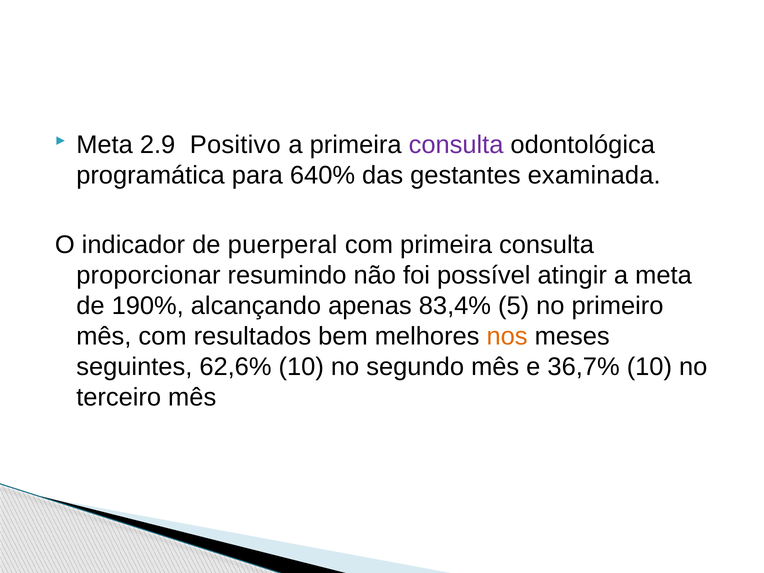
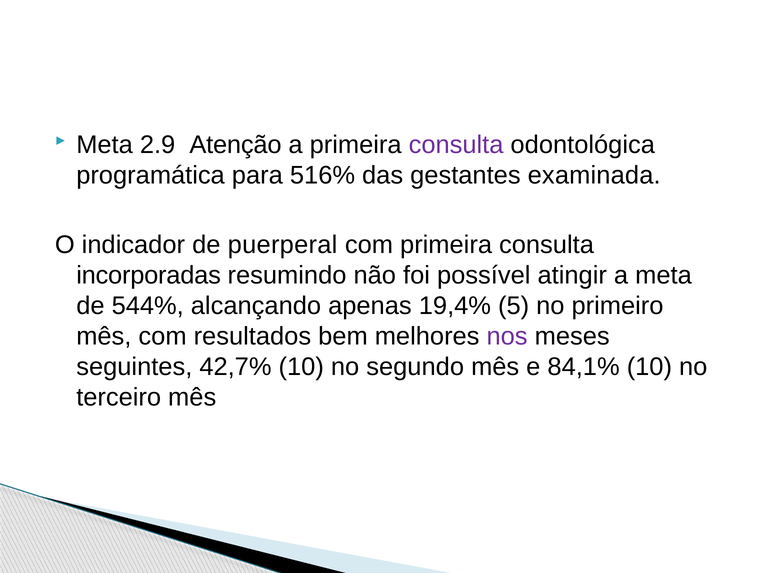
Positivo: Positivo -> Atenção (236, 145)
640%: 640% -> 516% (322, 175)
proporcionar: proporcionar -> incorporadas (149, 275)
190%: 190% -> 544% (148, 306)
83,4%: 83,4% -> 19,4% (455, 306)
nos colour: orange -> purple (507, 336)
62,6%: 62,6% -> 42,7% (235, 367)
36,7%: 36,7% -> 84,1% (584, 367)
